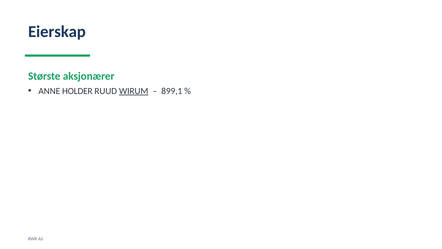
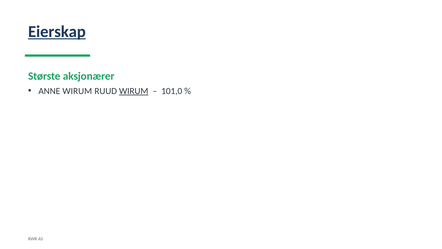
Eierskap underline: none -> present (57, 32)
ANNE HOLDER: HOLDER -> WIRUM (77, 91)
899,1: 899,1 -> 101,0 (172, 91)
